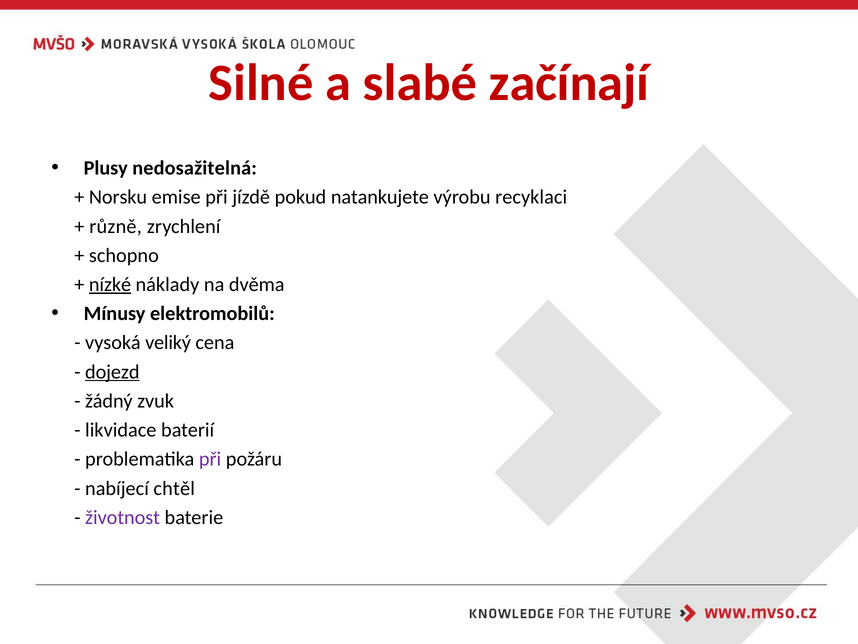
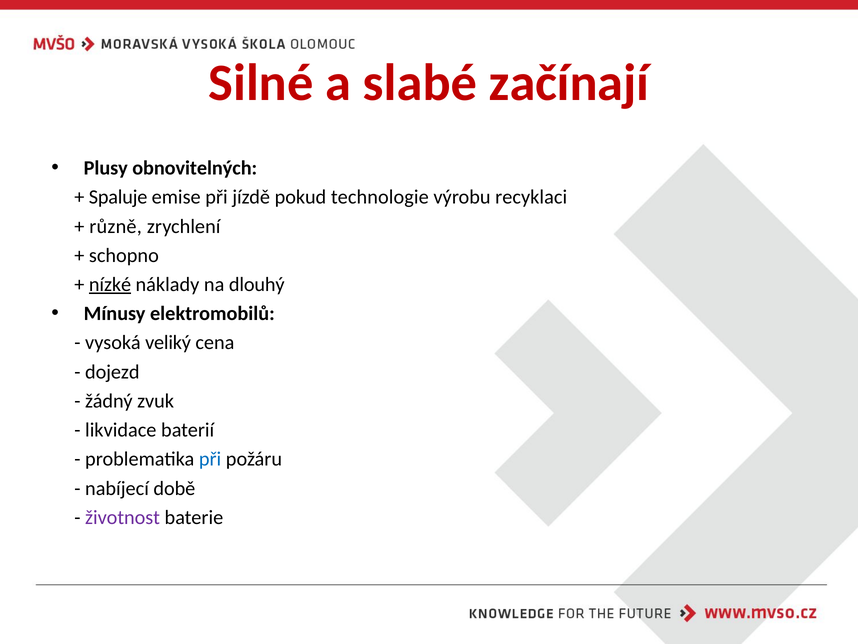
nedosažitelná: nedosažitelná -> obnovitelných (195, 168)
Norsku: Norsku -> Spaluje (118, 197)
natankujete: natankujete -> technologie (380, 197)
dvěma: dvěma -> dlouhý (257, 284)
dojezd underline: present -> none (112, 372)
při colour: purple -> blue (210, 459)
chtěl: chtěl -> době (174, 488)
